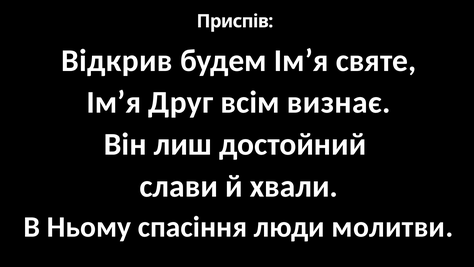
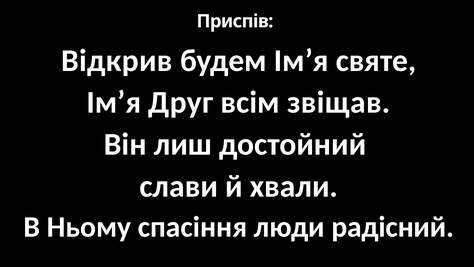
визнає: визнає -> звіщав (339, 102)
молитви: молитви -> радісний (393, 227)
